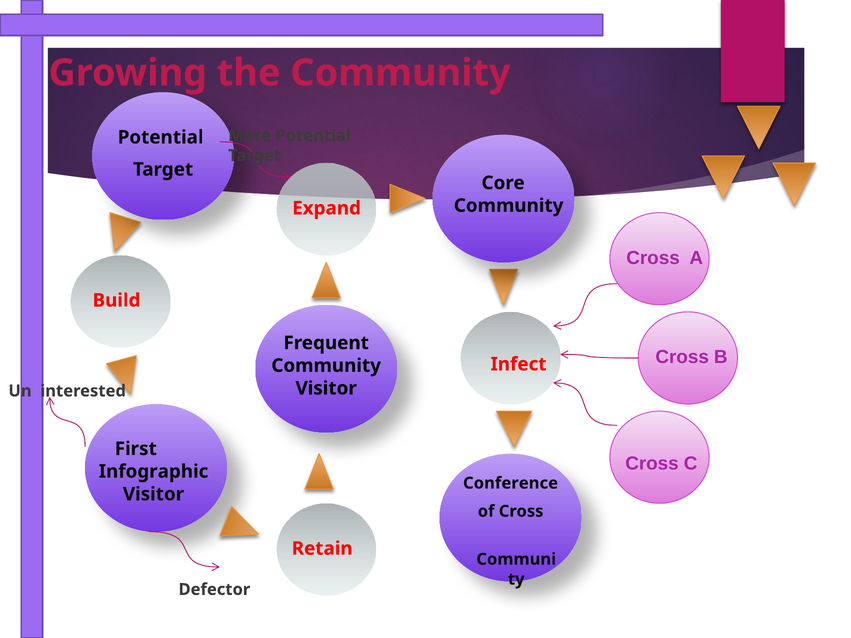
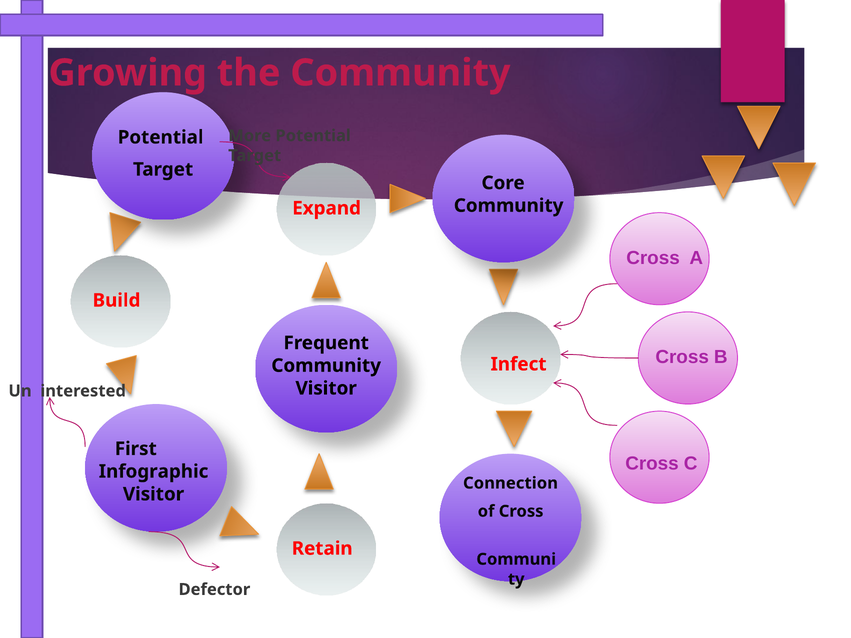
Conference: Conference -> Connection (511, 483)
